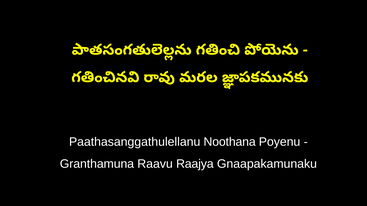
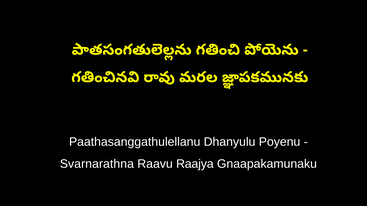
Noothana: Noothana -> Dhanyulu (230, 142)
Granthamuna: Granthamuna -> Svarnarathna (97, 164)
